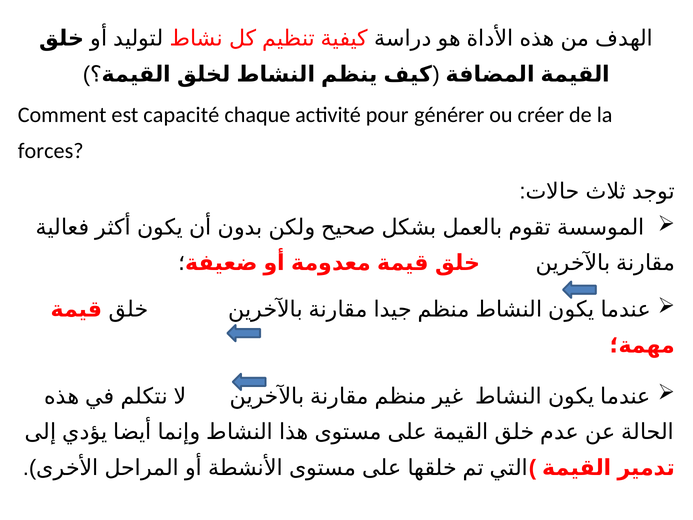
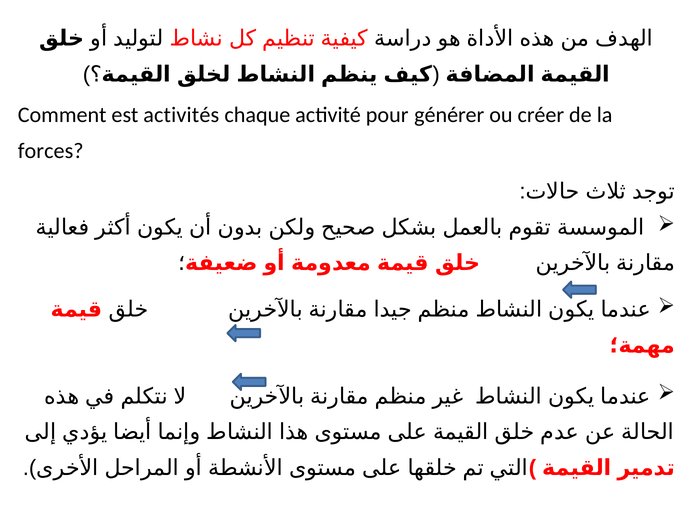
capacité: capacité -> activités (181, 115)
